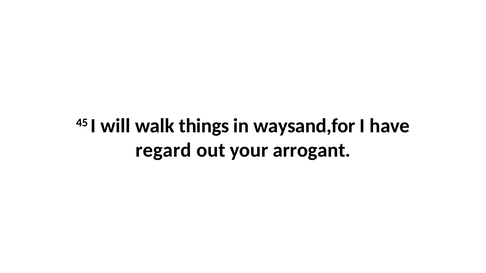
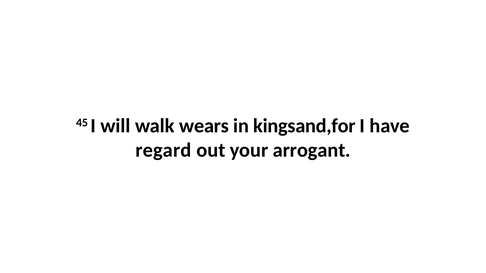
things: things -> wears (204, 126)
waysand,for: waysand,for -> kingsand,for (304, 126)
